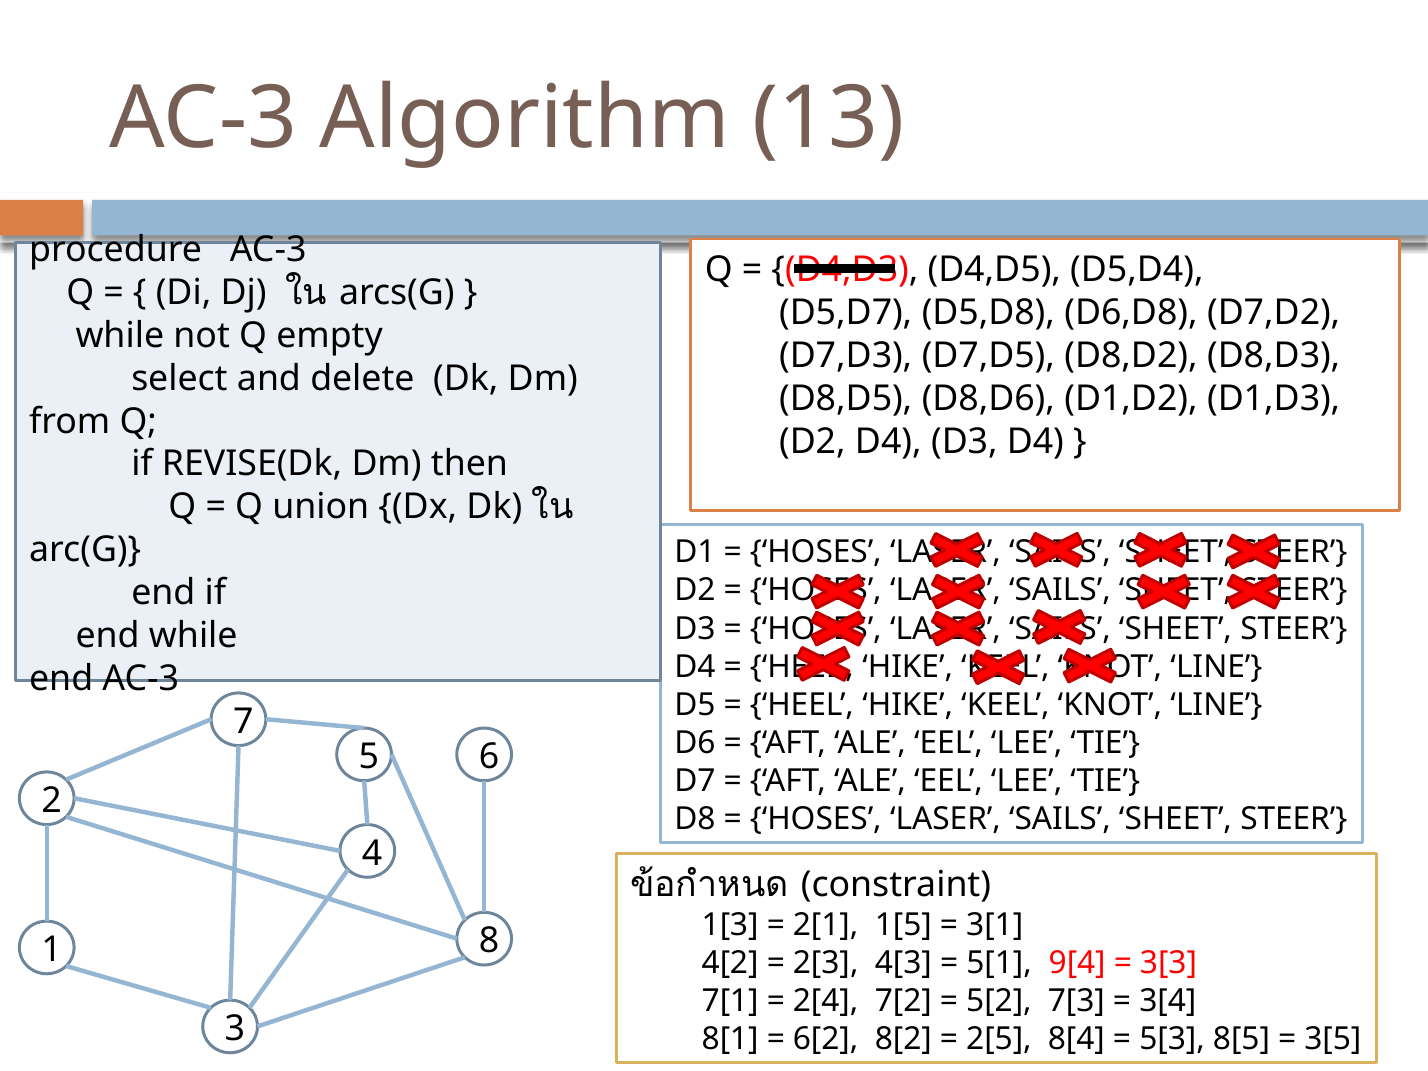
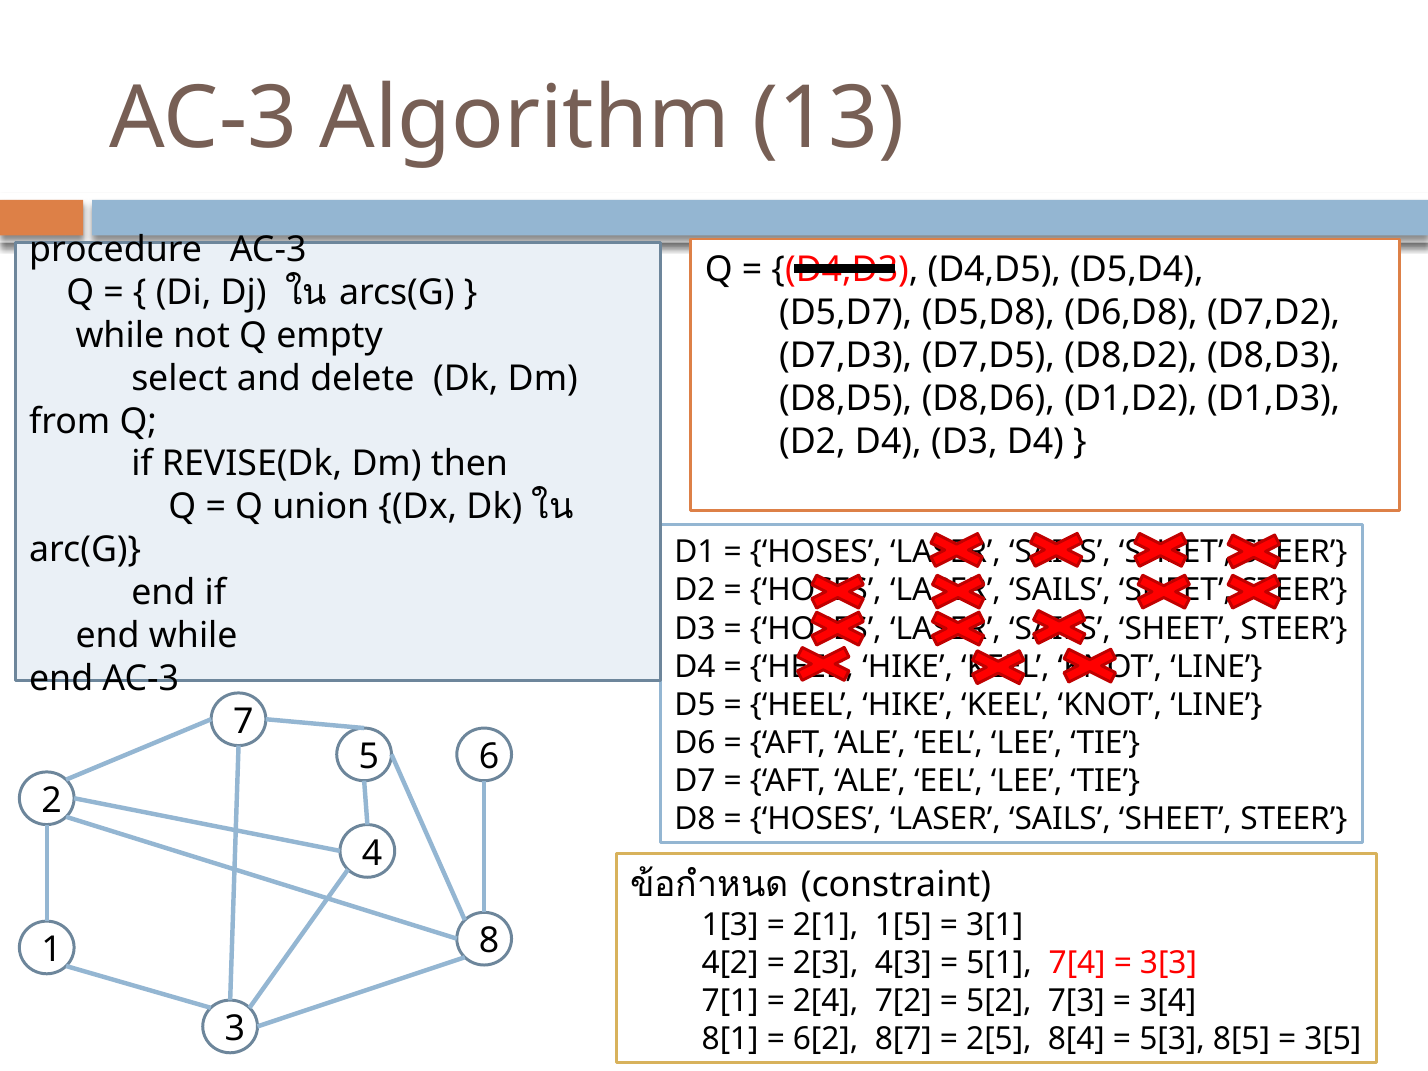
9[4: 9[4 -> 7[4 (1077, 963)
8[2: 8[2 -> 8[7 (903, 1039)
